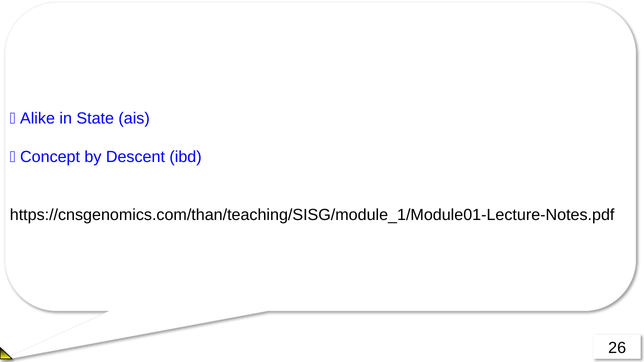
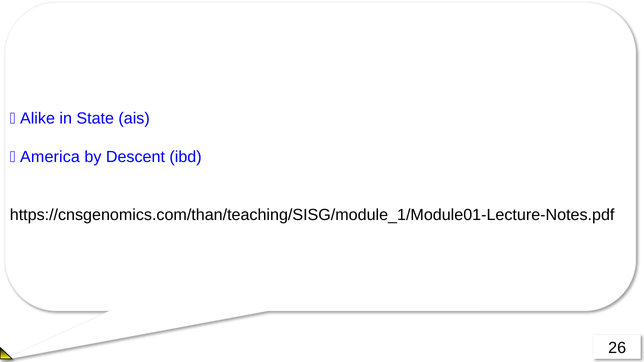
Concept: Concept -> America (50, 157)
